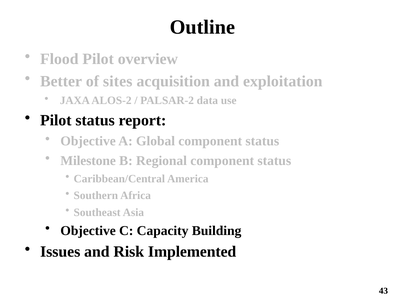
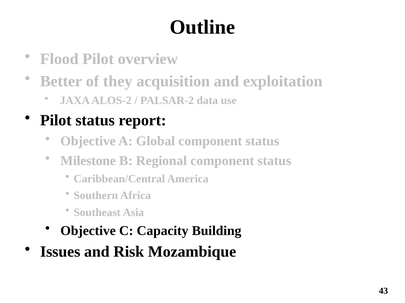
sites: sites -> they (118, 81)
Implemented: Implemented -> Mozambique (192, 252)
